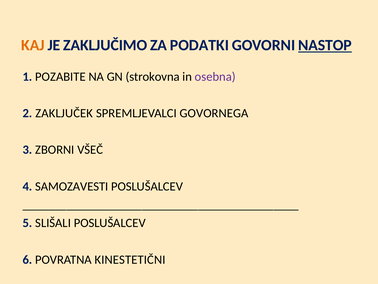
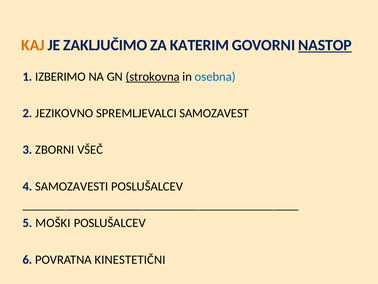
PODATKI: PODATKI -> KATERIM (200, 45)
POZABITE: POZABITE -> IZBERIMO (60, 76)
strokovna underline: none -> present (153, 76)
osebna colour: purple -> blue (215, 76)
ZAKLJUČEK: ZAKLJUČEK -> JEZIKOVNO (64, 113)
GOVORNEGA: GOVORNEGA -> SAMOZAVEST (214, 113)
SLIŠALI: SLIŠALI -> MOŠKI (53, 223)
